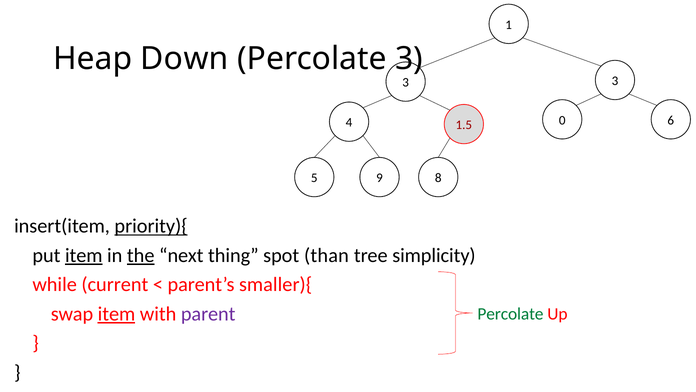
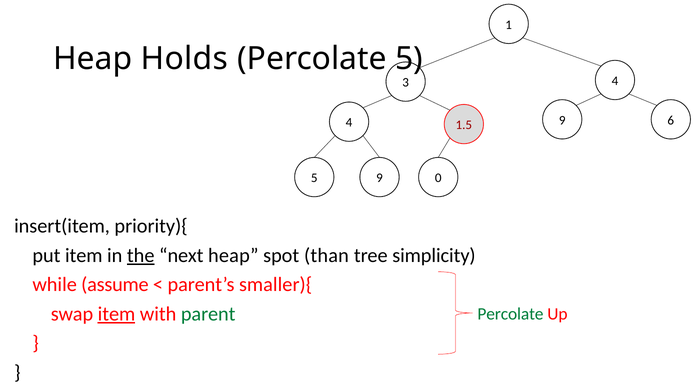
Down: Down -> Holds (184, 58)
Percolate 3: 3 -> 5 (409, 58)
3 3: 3 -> 4 (615, 81)
1.5 0: 0 -> 9 (562, 120)
8: 8 -> 0 (438, 178)
priority){ underline: present -> none (151, 226)
item underline: present -> none (84, 255)
next thing: thing -> heap (233, 255)
current: current -> assume (115, 284)
parent colour: purple -> green (208, 314)
